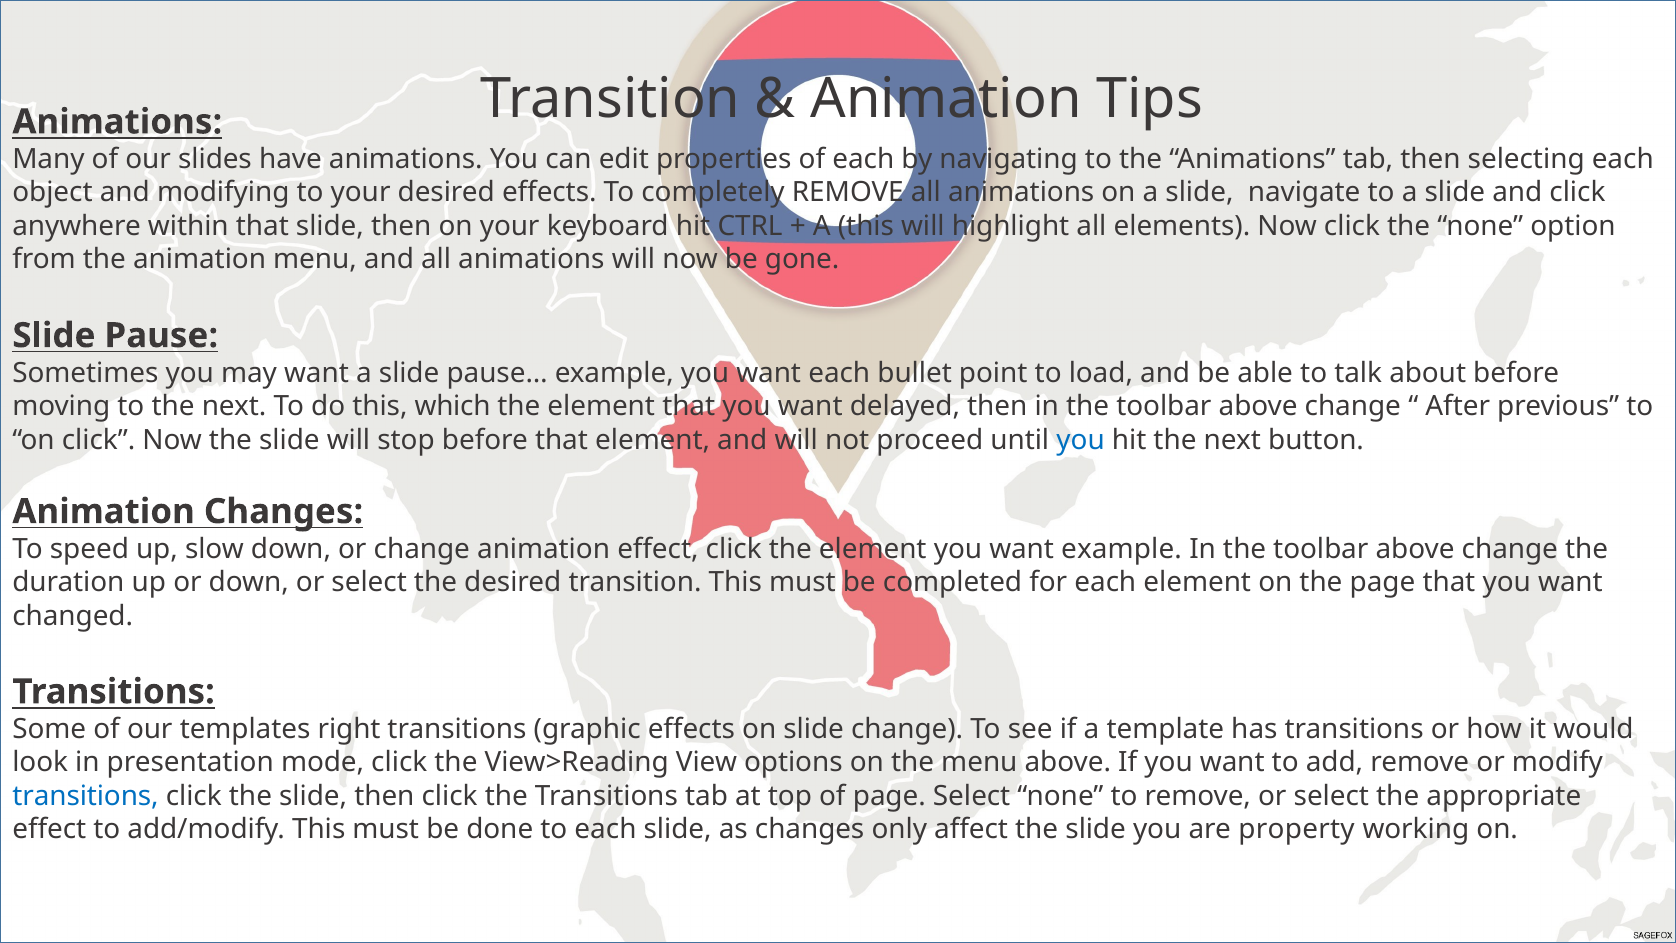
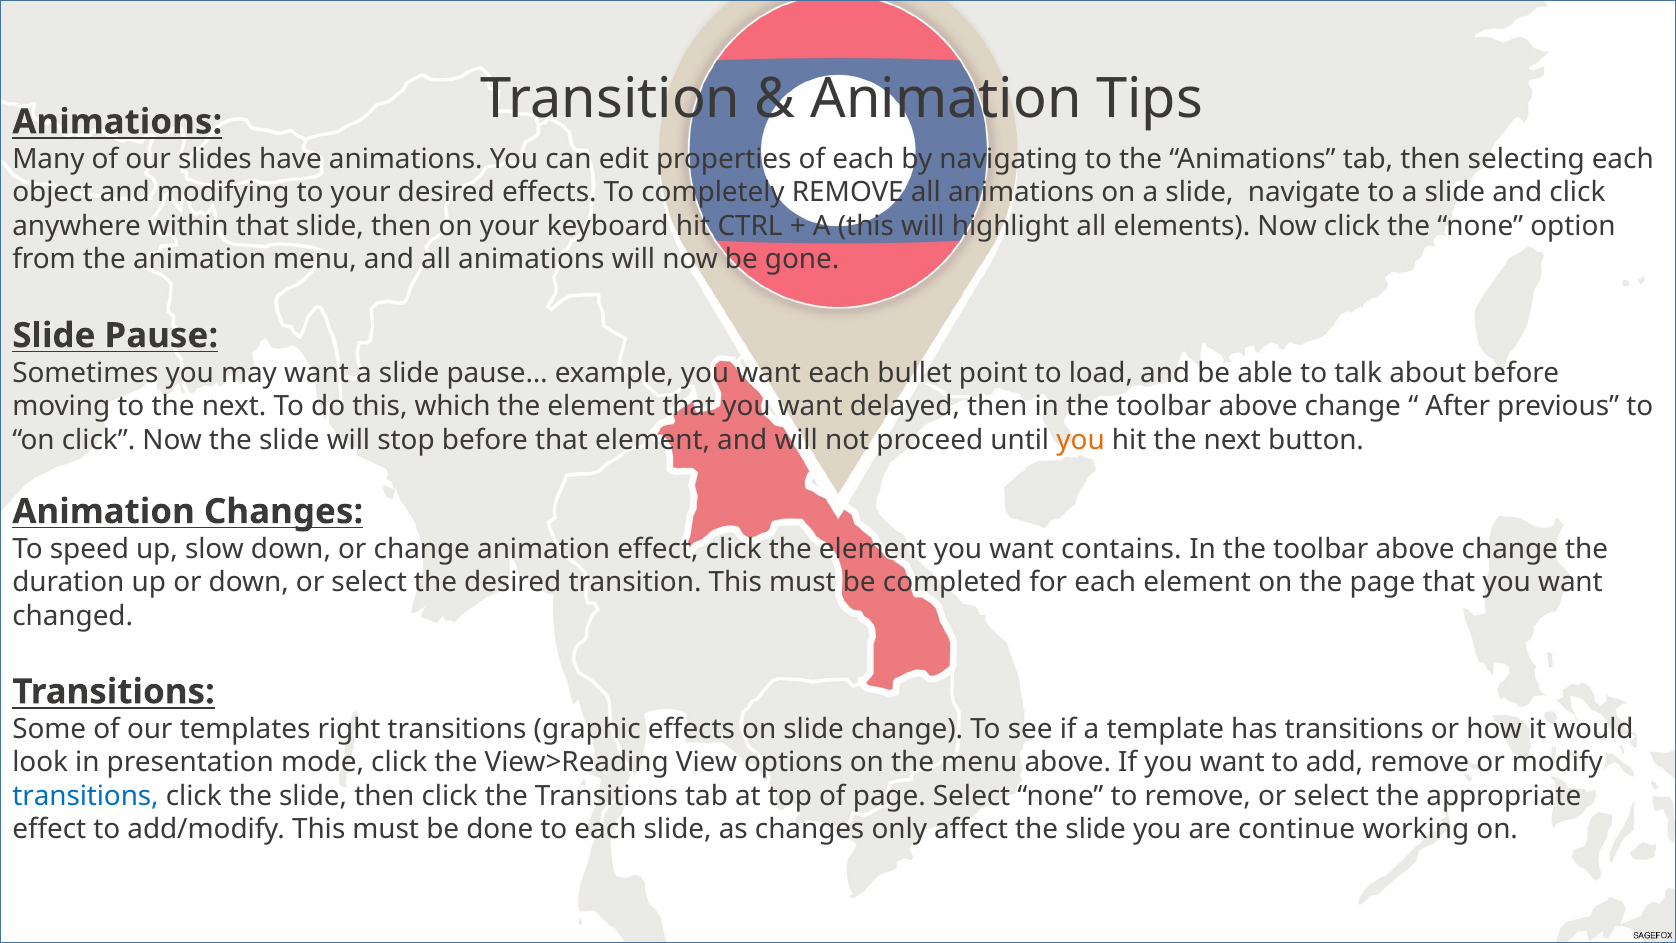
you colour: blue -> orange (1081, 440)
want example: example -> contains (1121, 549)
property: property -> continue (1297, 829)
